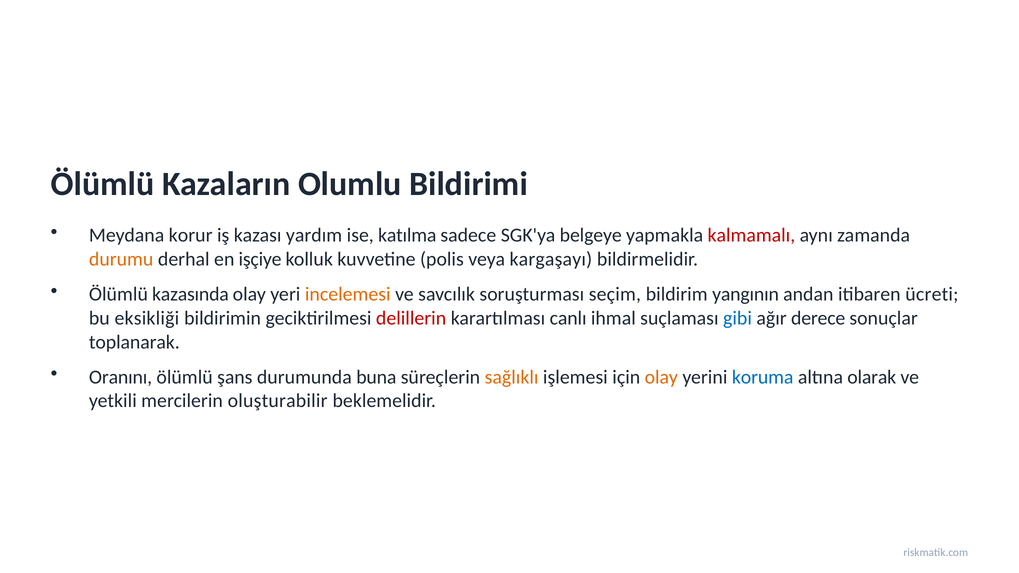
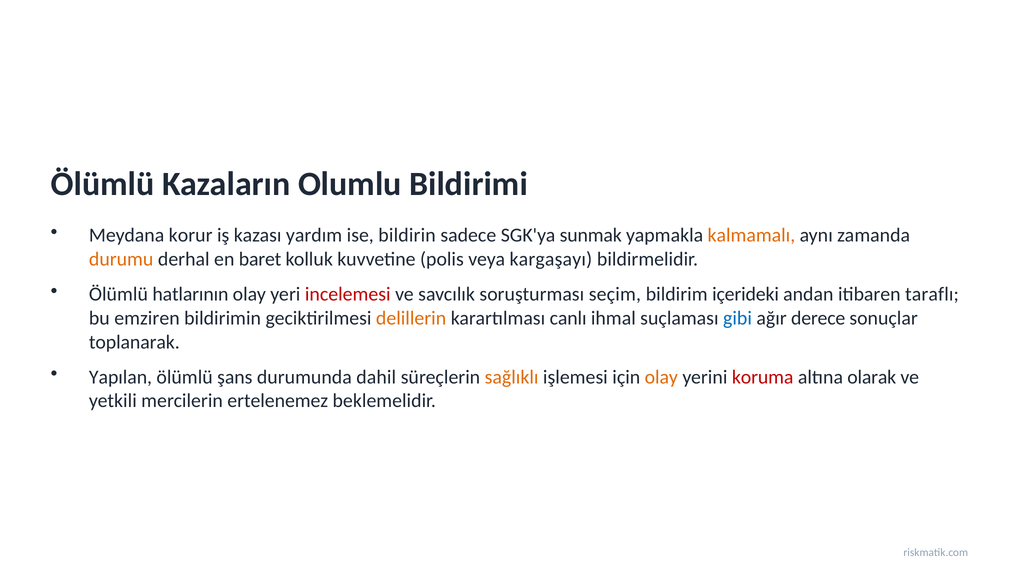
katılma: katılma -> bildirin (407, 235)
belgeye: belgeye -> sunmak (591, 235)
kalmamalı colour: red -> orange (751, 235)
işçiye: işçiye -> baret (260, 259)
kazasında: kazasında -> hatlarının (190, 294)
incelemesi colour: orange -> red (348, 294)
yangının: yangının -> içerideki (746, 294)
ücreti: ücreti -> taraflı (932, 294)
eksikliği: eksikliği -> emziren (147, 318)
delillerin colour: red -> orange (411, 318)
Oranını: Oranını -> Yapılan (121, 377)
buna: buna -> dahil (376, 377)
koruma colour: blue -> red (763, 377)
oluşturabilir: oluşturabilir -> ertelenemez (278, 401)
